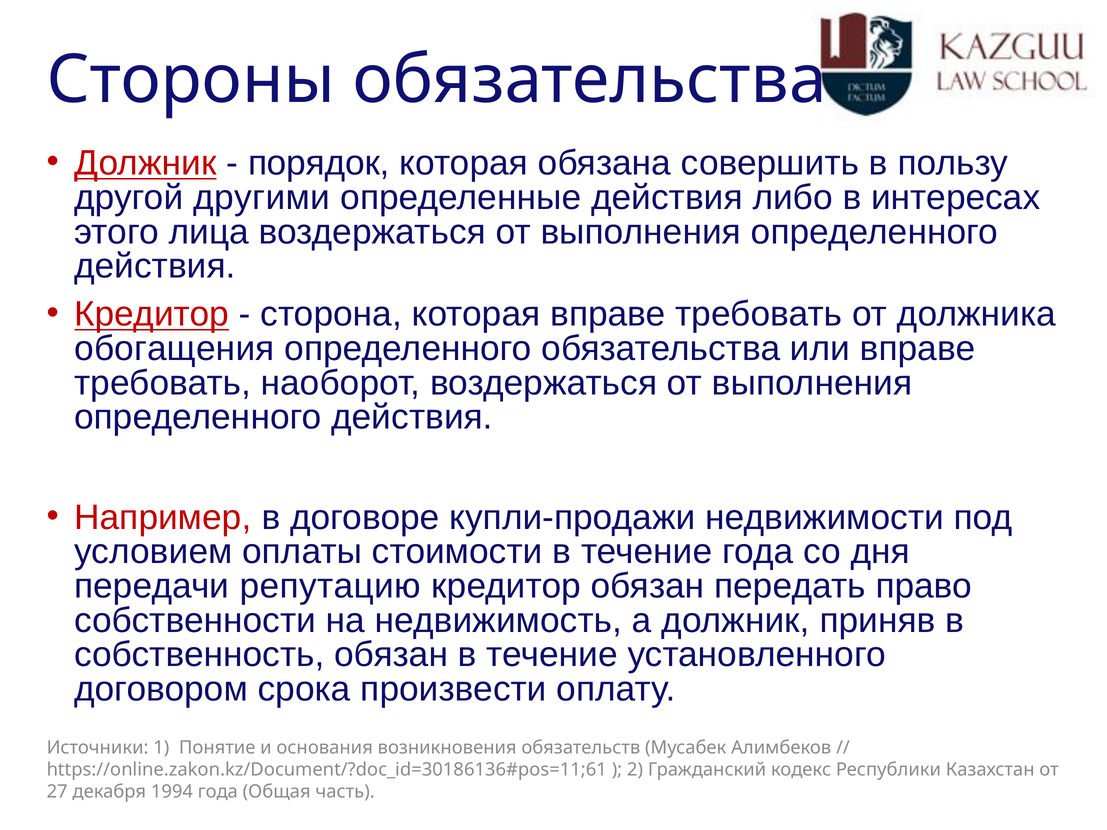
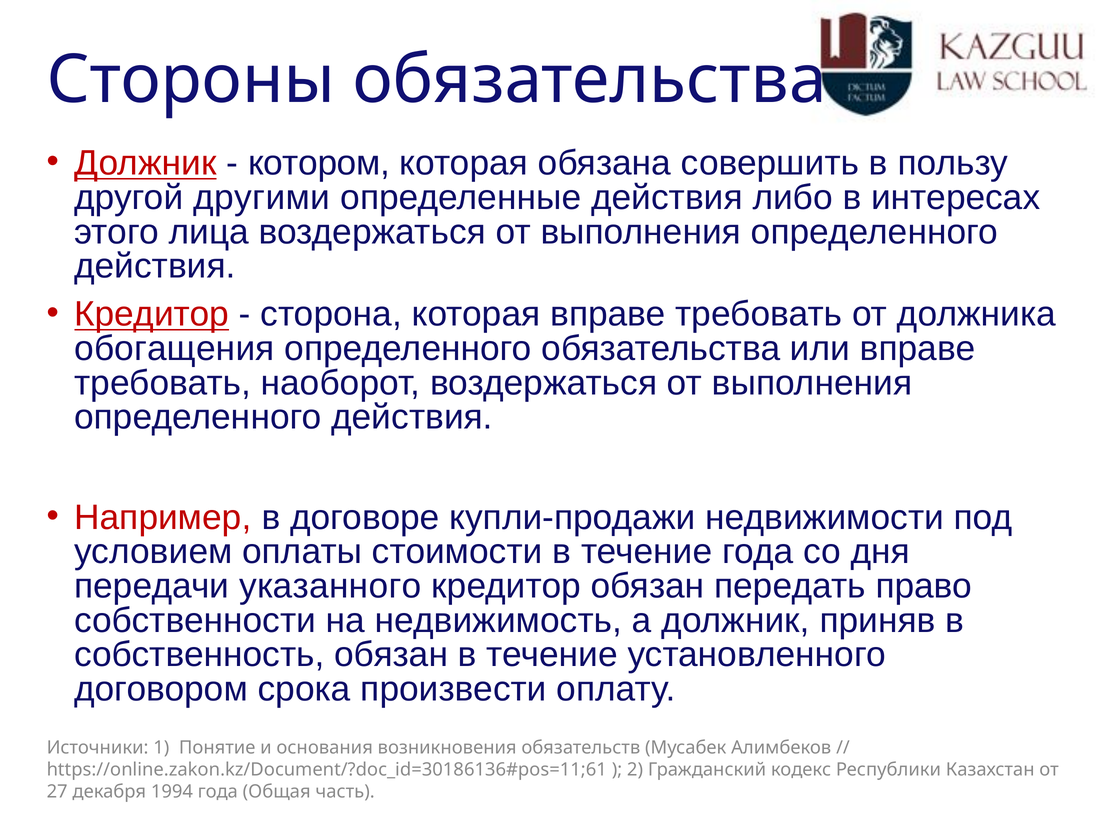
порядок: порядок -> котором (319, 163)
репутацию: репутацию -> указанного (330, 586)
